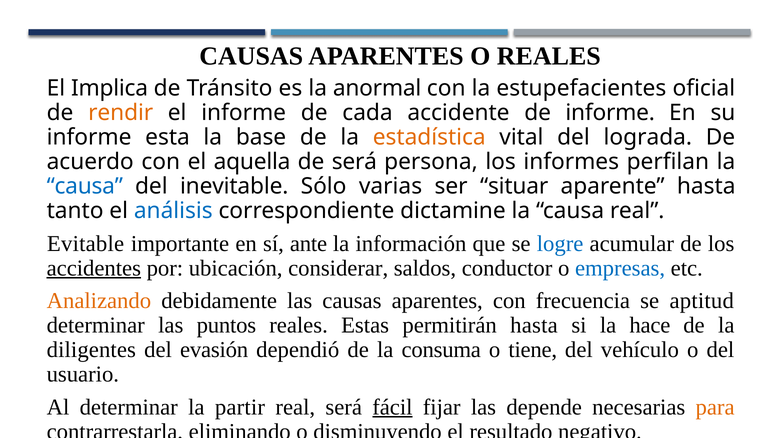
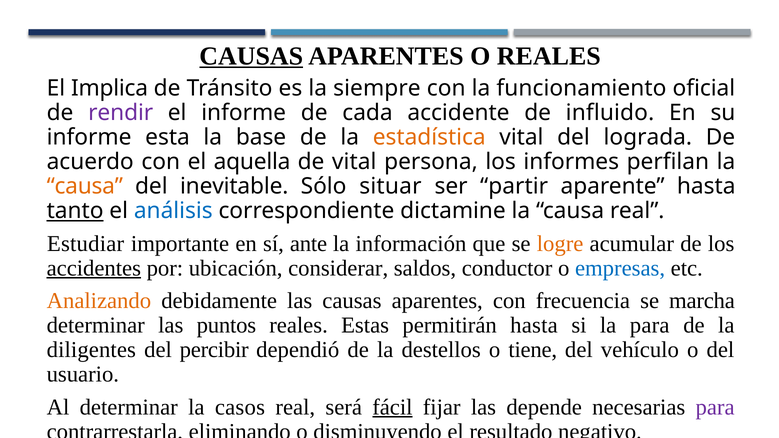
CAUSAS underline: none -> present (251, 56)
anormal: anormal -> siempre (377, 88)
estupefacientes: estupefacientes -> funcionamiento (581, 88)
rendir colour: orange -> purple (121, 113)
de informe: informe -> influido (610, 113)
de será: será -> vital (354, 162)
causa colour: blue -> orange (85, 187)
varias: varias -> situar (390, 187)
situar: situar -> partir (514, 187)
tanto underline: none -> present (75, 211)
Evitable: Evitable -> Estudiar (86, 244)
logre colour: blue -> orange (560, 244)
aptitud: aptitud -> marcha (702, 301)
la hace: hace -> para (650, 325)
evasión: evasión -> percibir (214, 350)
consuma: consuma -> destellos (441, 350)
partir: partir -> casos (240, 407)
para colour: orange -> purple (715, 407)
